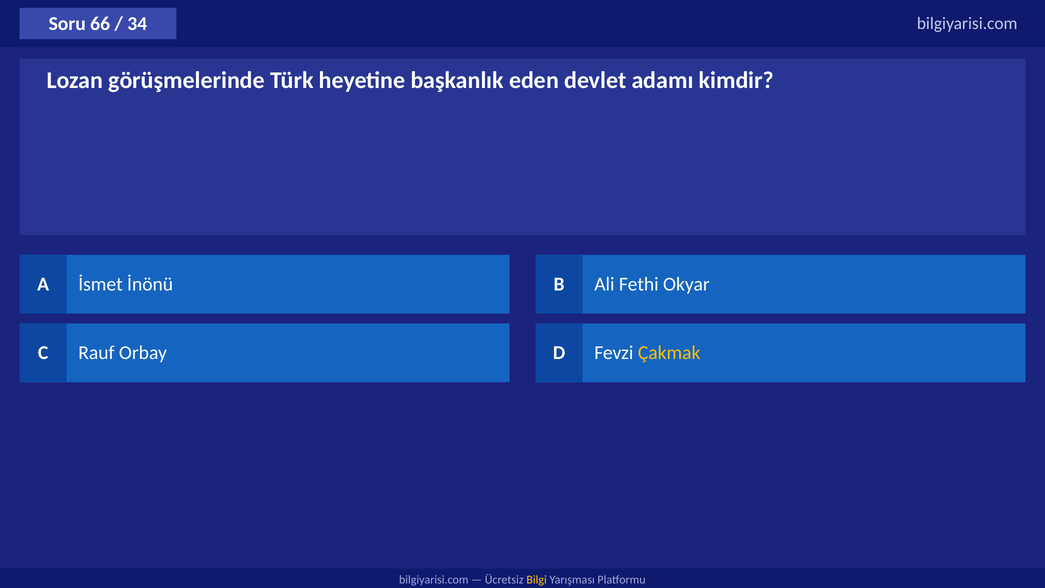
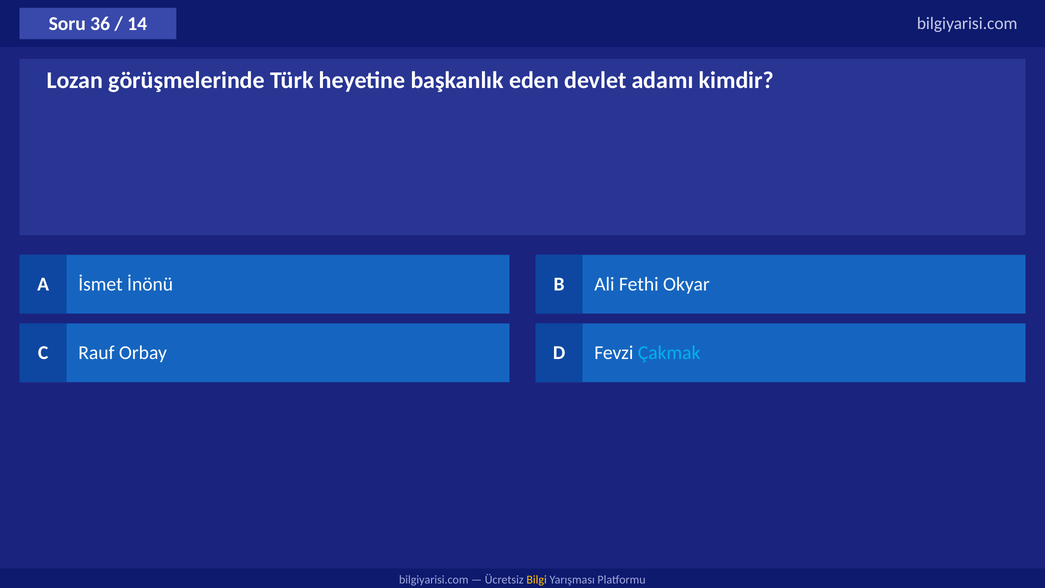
66: 66 -> 36 (100, 24)
34: 34 -> 14 (137, 24)
Çakmak colour: yellow -> light blue (669, 353)
